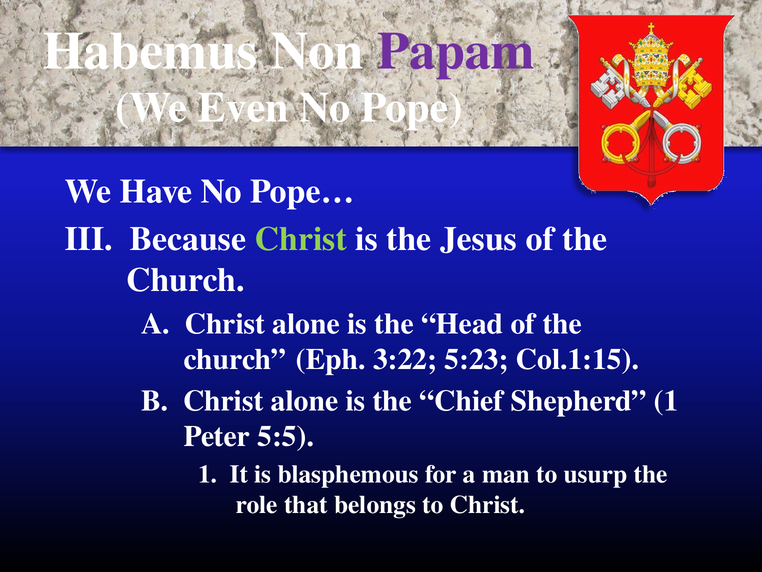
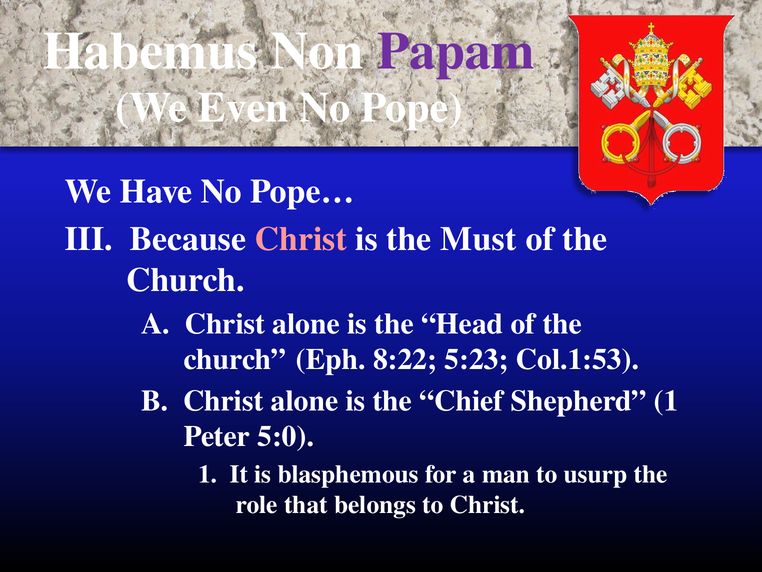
Christ colour: light green -> pink (301, 239)
Jesus: Jesus -> Must (478, 239)
3:22: 3:22 -> 8:22 (405, 359)
Col.1:15: Col.1:15 -> Col.1:53 (577, 359)
5:5: 5:5 -> 5:0 (286, 436)
